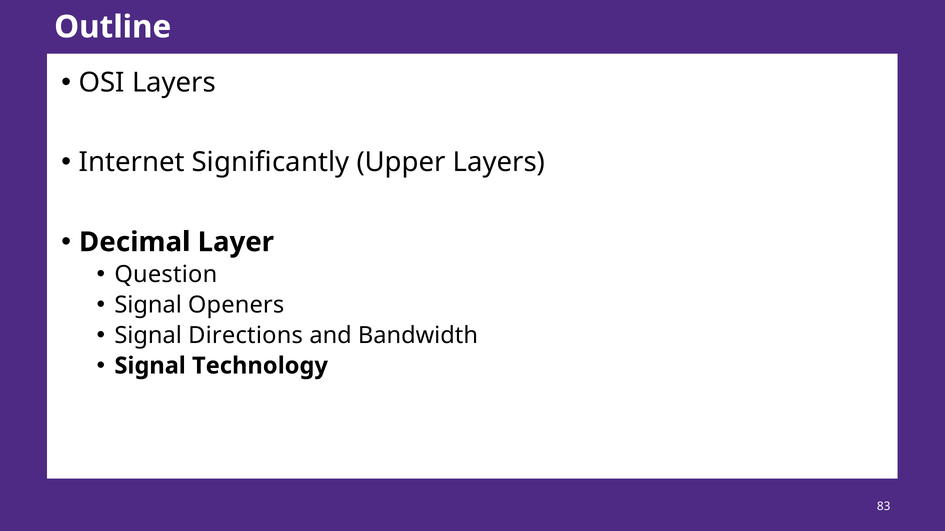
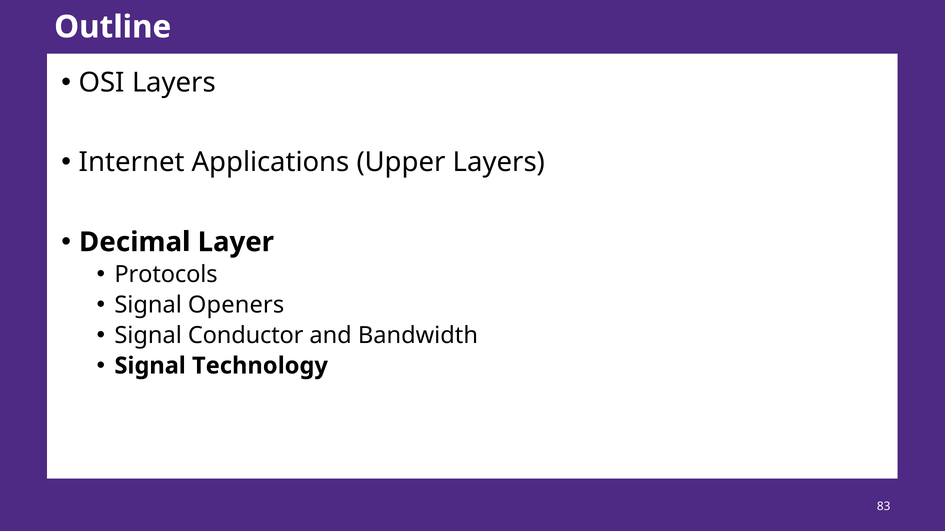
Significantly: Significantly -> Applications (271, 162)
Question: Question -> Protocols (166, 275)
Directions: Directions -> Conductor (246, 336)
